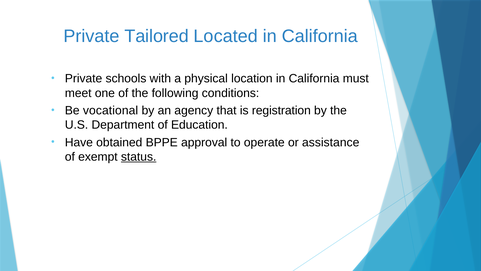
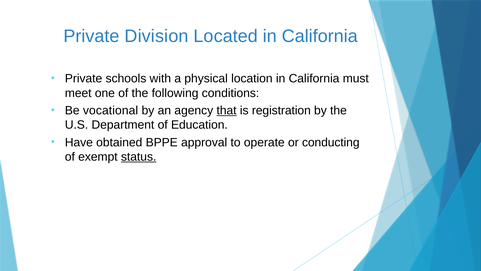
Tailored: Tailored -> Division (157, 36)
that underline: none -> present (227, 110)
assistance: assistance -> conducting (331, 142)
